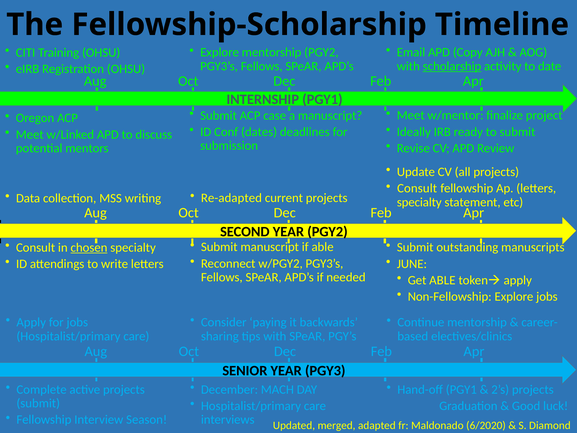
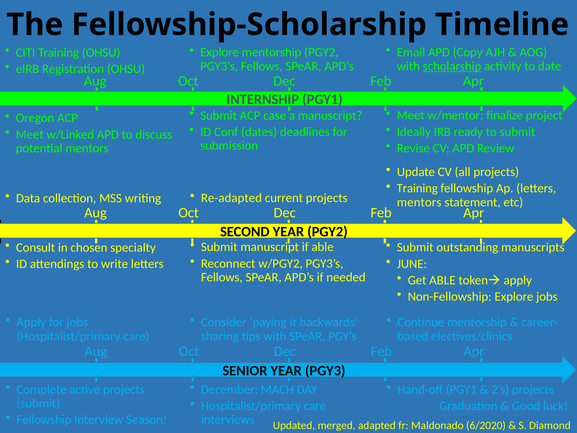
Consult: Consult -> Training (417, 188)
specialty: specialty -> mentors (419, 202)
chosen underline: present -> none (89, 247)
